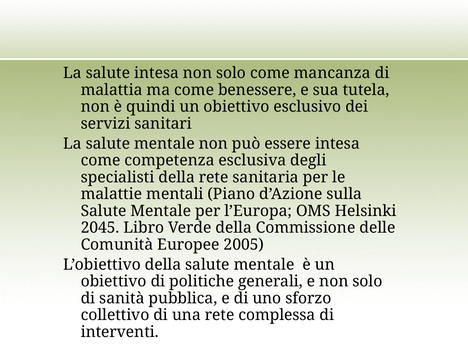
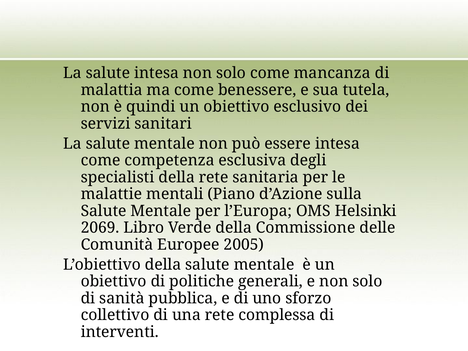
2045: 2045 -> 2069 (100, 228)
